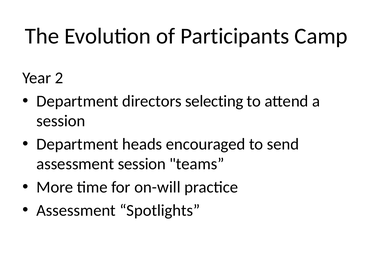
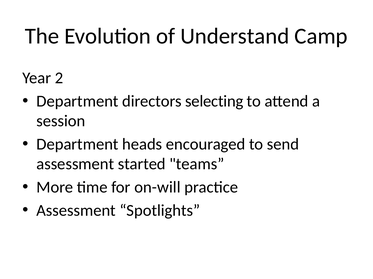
Participants: Participants -> Understand (235, 36)
assessment session: session -> started (142, 164)
